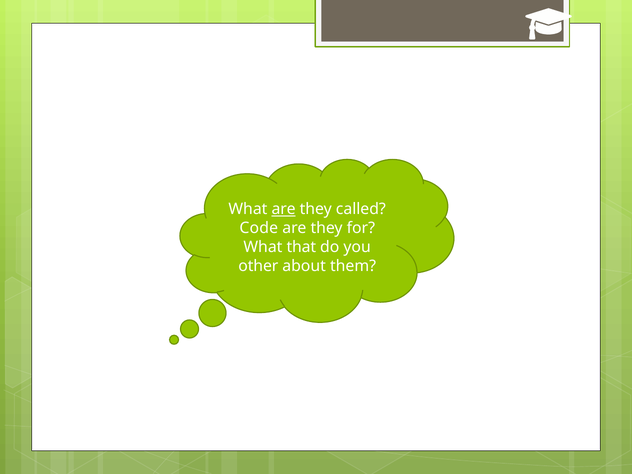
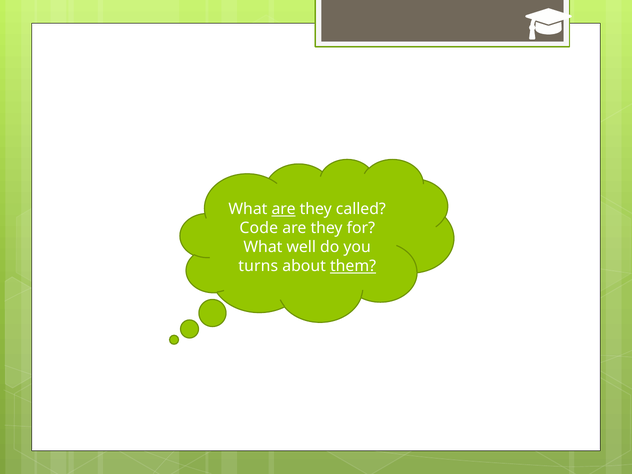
that: that -> well (301, 247)
other: other -> turns (258, 266)
them underline: none -> present (353, 266)
